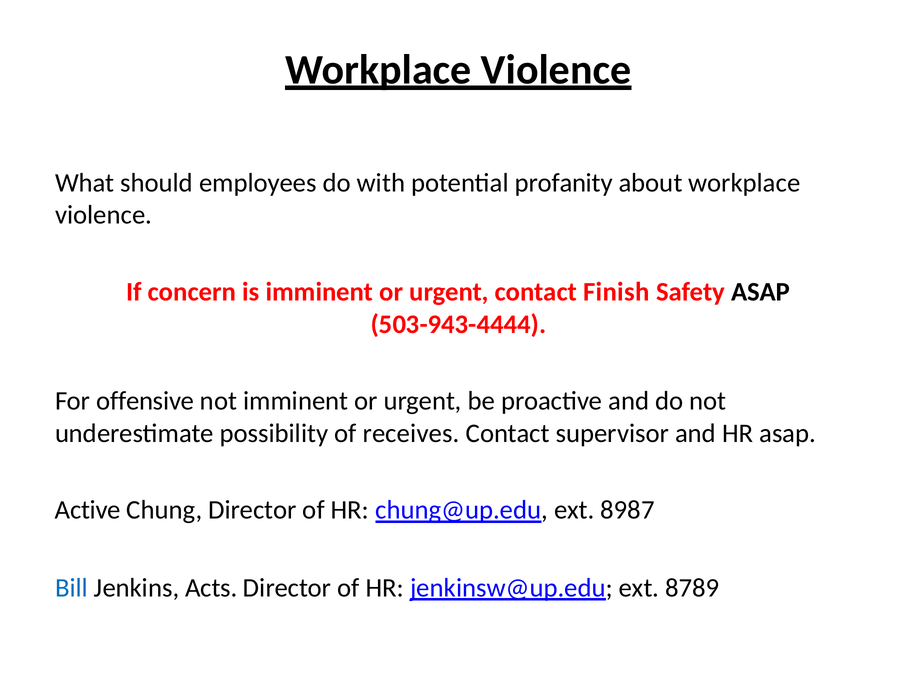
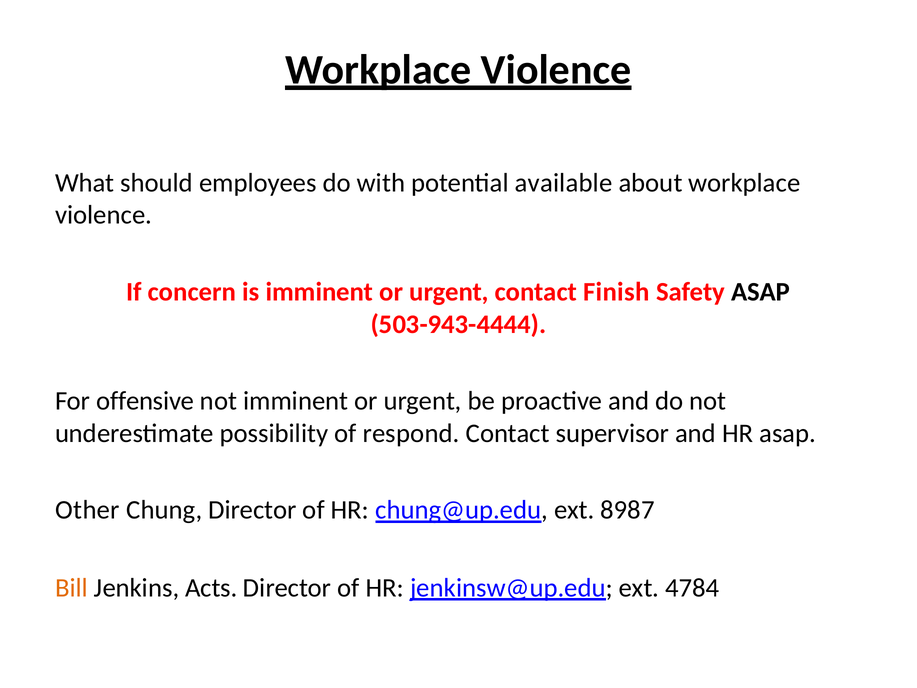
profanity: profanity -> available (564, 183)
receives: receives -> respond (411, 433)
Active: Active -> Other (88, 510)
Bill colour: blue -> orange (71, 587)
8789: 8789 -> 4784 (692, 587)
